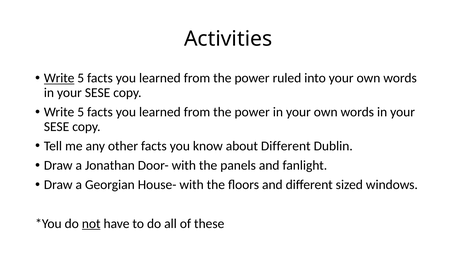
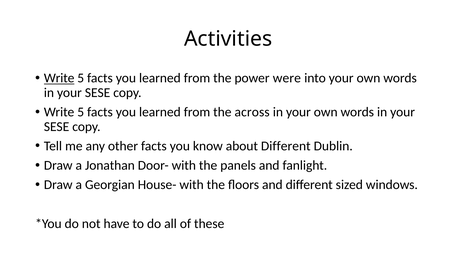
ruled: ruled -> were (287, 78)
power: power -> across (252, 112)
not underline: present -> none (91, 223)
